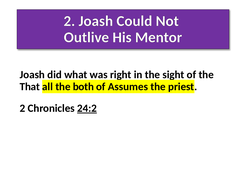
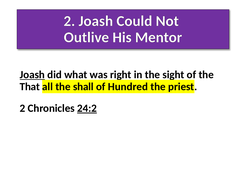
Joash underline: none -> present (32, 75)
both: both -> shall (83, 86)
Assumes: Assumes -> Hundred (128, 86)
